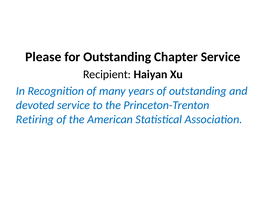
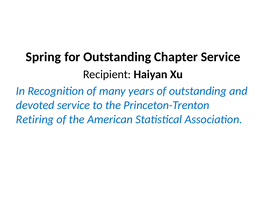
Please: Please -> Spring (43, 57)
